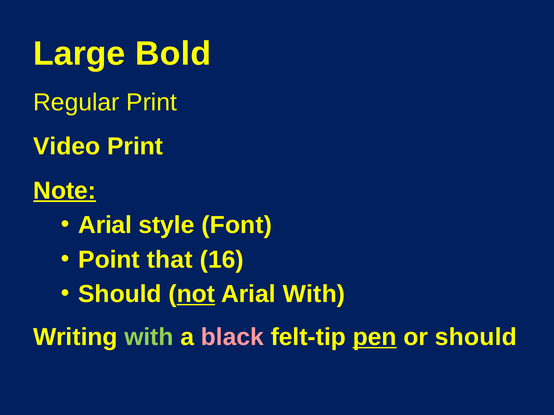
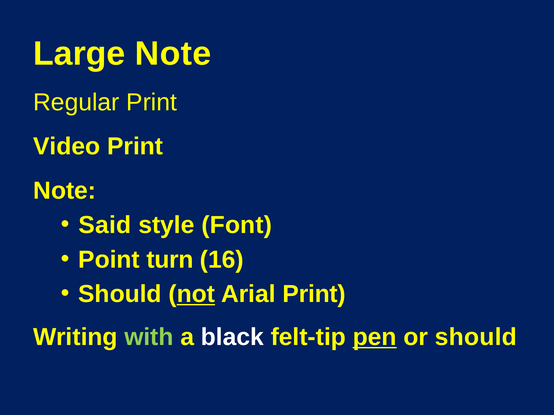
Large Bold: Bold -> Note (173, 54)
Note underline: present -> none (65, 191)
Arial: Arial -> Said (105, 225)
that: that -> turn (170, 260)
Arial With: With -> Print (314, 294)
black colour: pink -> white (232, 338)
